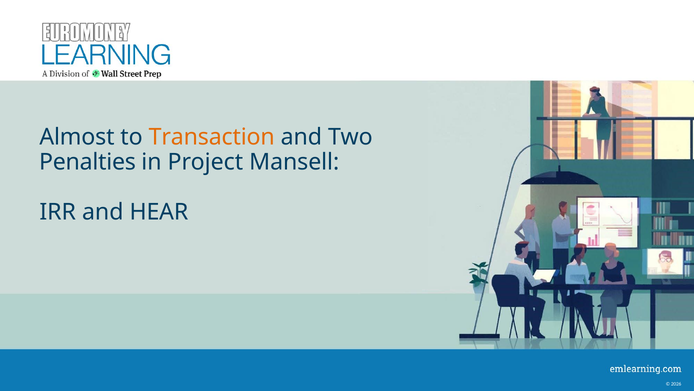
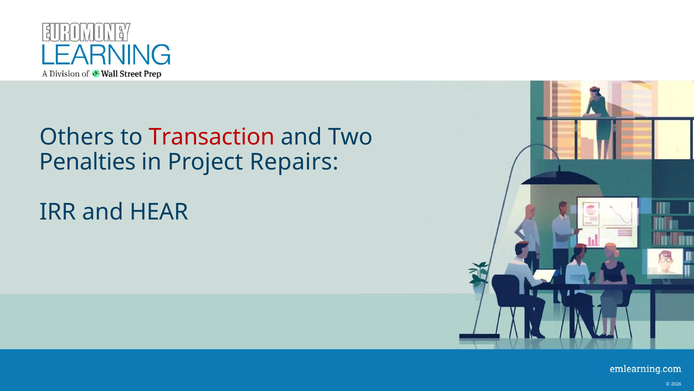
Almost: Almost -> Others (77, 137)
Transaction colour: orange -> red (212, 137)
Mansell: Mansell -> Repairs (294, 162)
